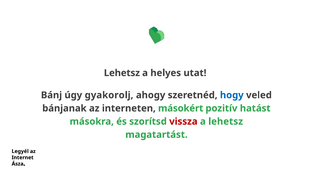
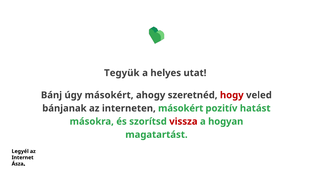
Lehetsz: Lehetsz -> Tegyük (122, 73)
úgy gyakorolj: gyakorolj -> másokért (109, 95)
hogy colour: blue -> red (232, 95)
a lehetsz: lehetsz -> hogyan (226, 122)
